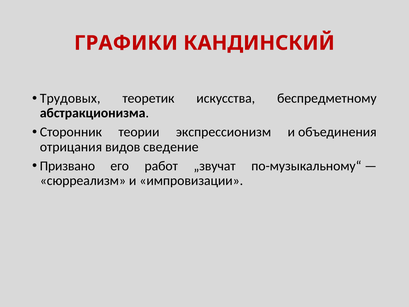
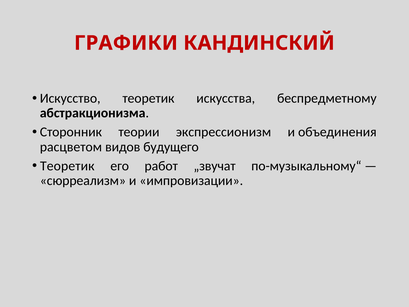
Трудовых: Трудовых -> Искусство (70, 98)
отрицания: отрицания -> расцветом (71, 147)
сведение: сведение -> будущего (171, 147)
Призвано: Призвано -> Теоретик (67, 166)
